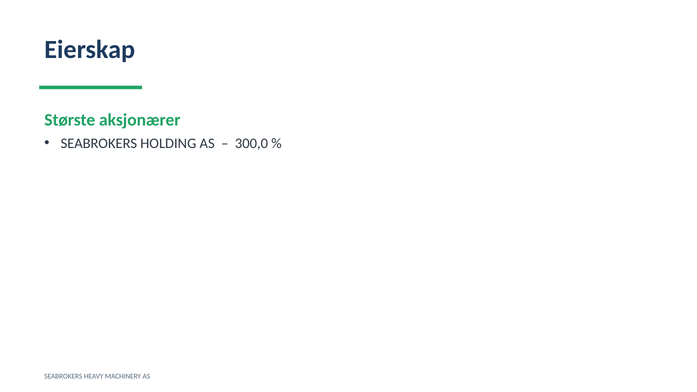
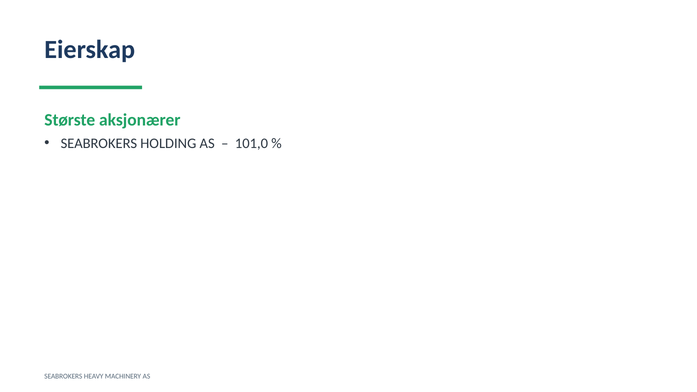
300,0: 300,0 -> 101,0 (252, 143)
